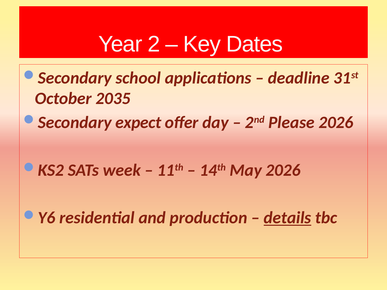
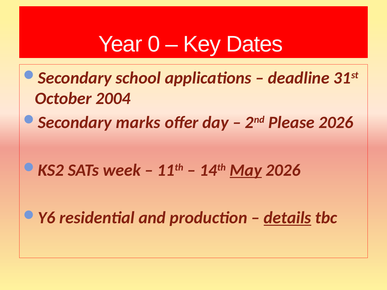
2: 2 -> 0 (154, 44)
2035: 2035 -> 2004 (113, 99)
expect: expect -> marks (138, 122)
May underline: none -> present (246, 170)
